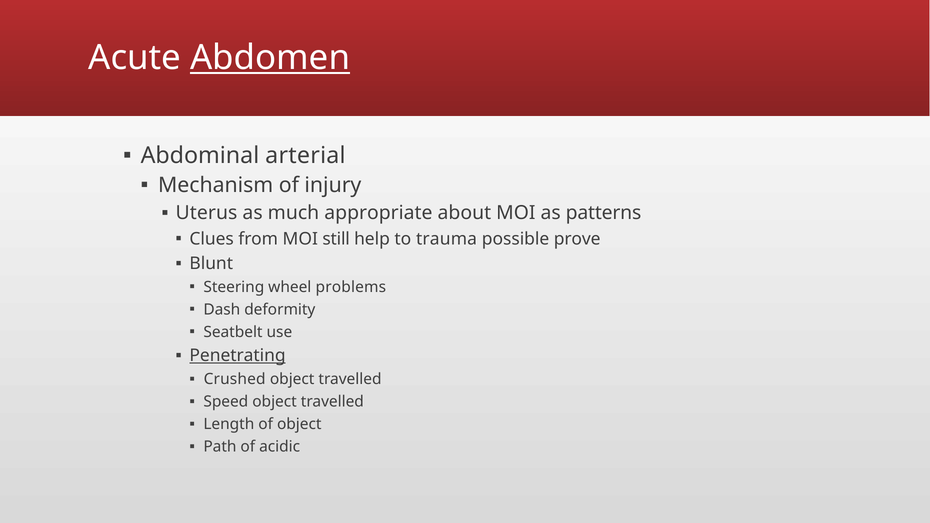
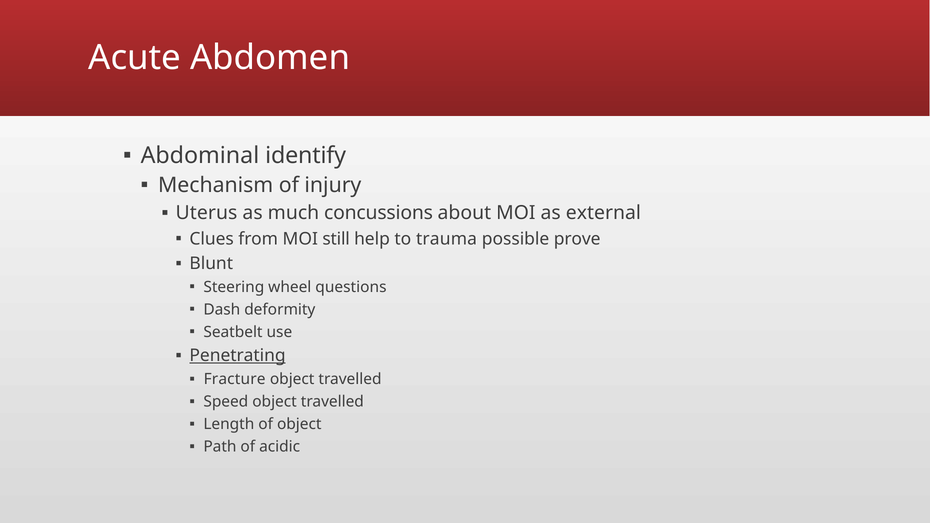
Abdomen underline: present -> none (270, 58)
arterial: arterial -> identify (306, 155)
appropriate: appropriate -> concussions (379, 213)
patterns: patterns -> external (603, 213)
problems: problems -> questions (351, 287)
Crushed: Crushed -> Fracture (235, 379)
